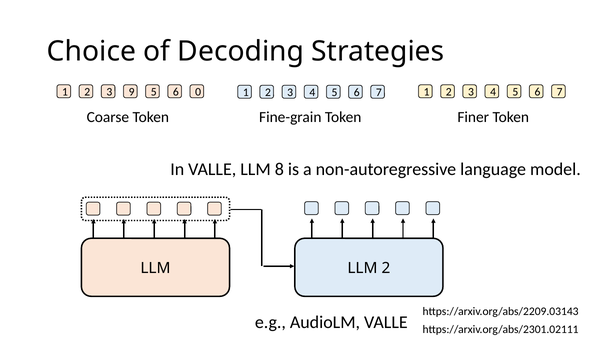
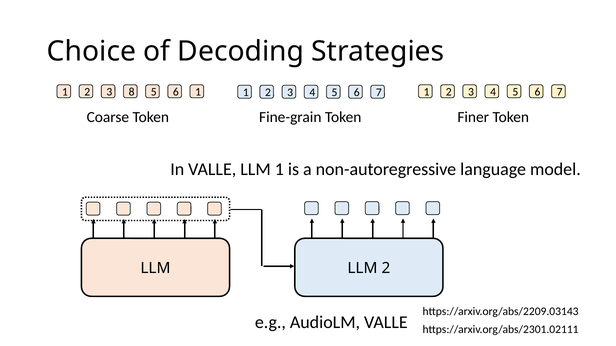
9: 9 -> 8 (132, 92)
6 0: 0 -> 1 (198, 92)
LLM 8: 8 -> 1 (279, 170)
